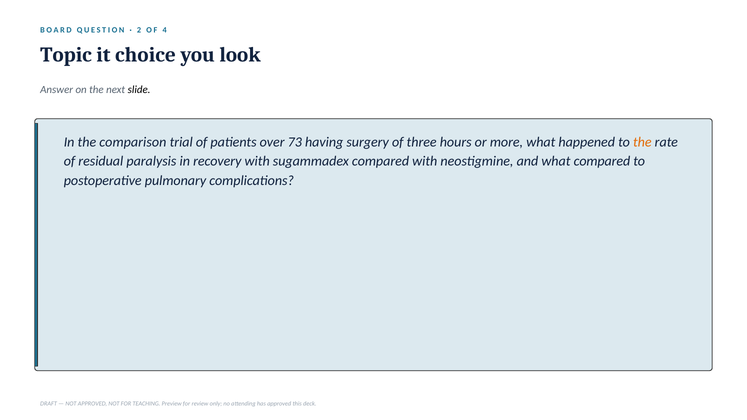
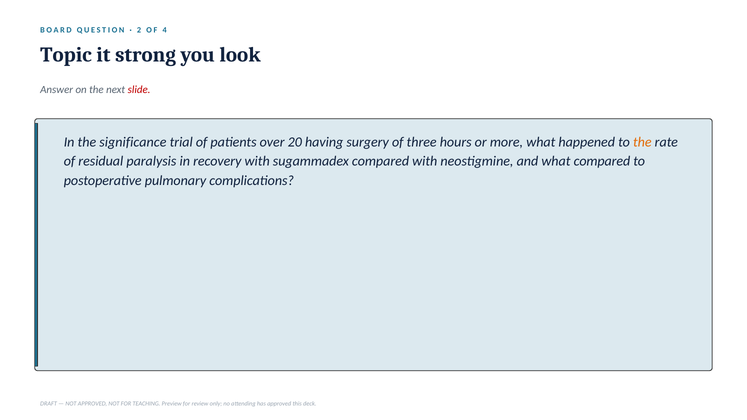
choice: choice -> strong (146, 55)
slide colour: black -> red (139, 90)
comparison: comparison -> significance (133, 142)
73: 73 -> 20 (295, 142)
